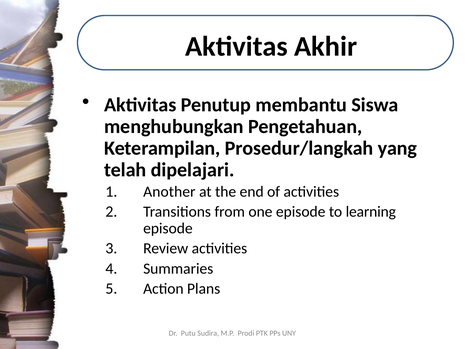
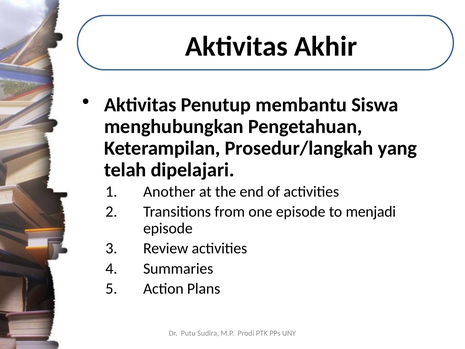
learning: learning -> menjadi (371, 212)
